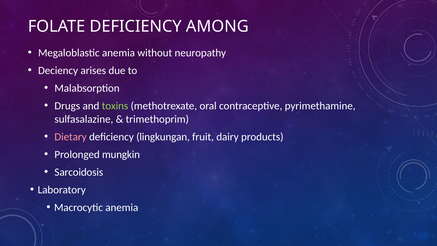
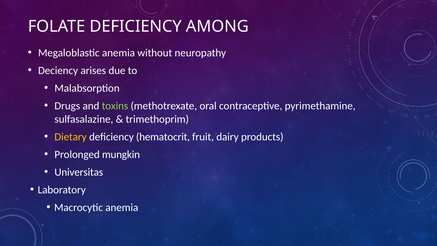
Dietary colour: pink -> yellow (71, 137)
lingkungan: lingkungan -> hematocrit (163, 137)
Sarcoidosis: Sarcoidosis -> Universitas (79, 172)
